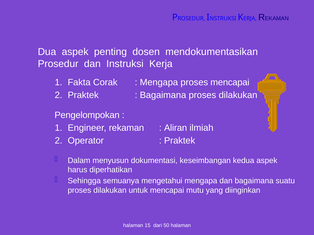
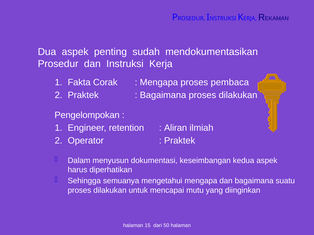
dosen: dosen -> sudah (146, 52)
proses mencapai: mencapai -> pembaca (230, 82)
rekaman: rekaman -> retention (126, 128)
